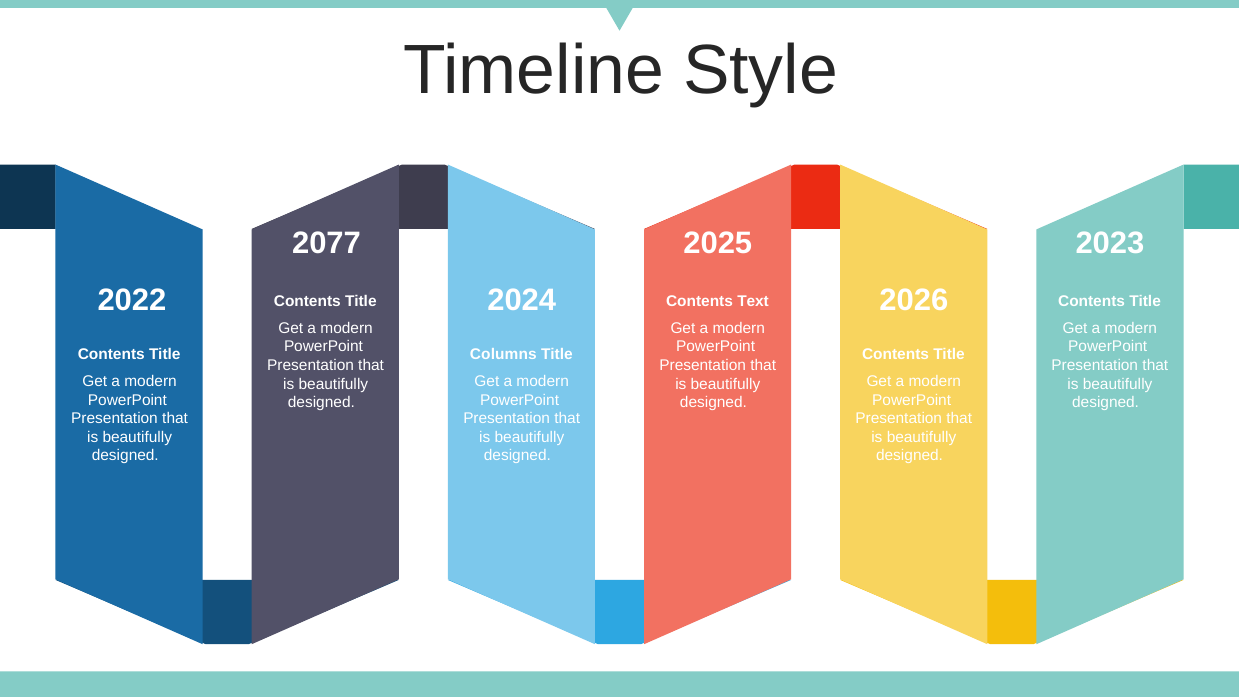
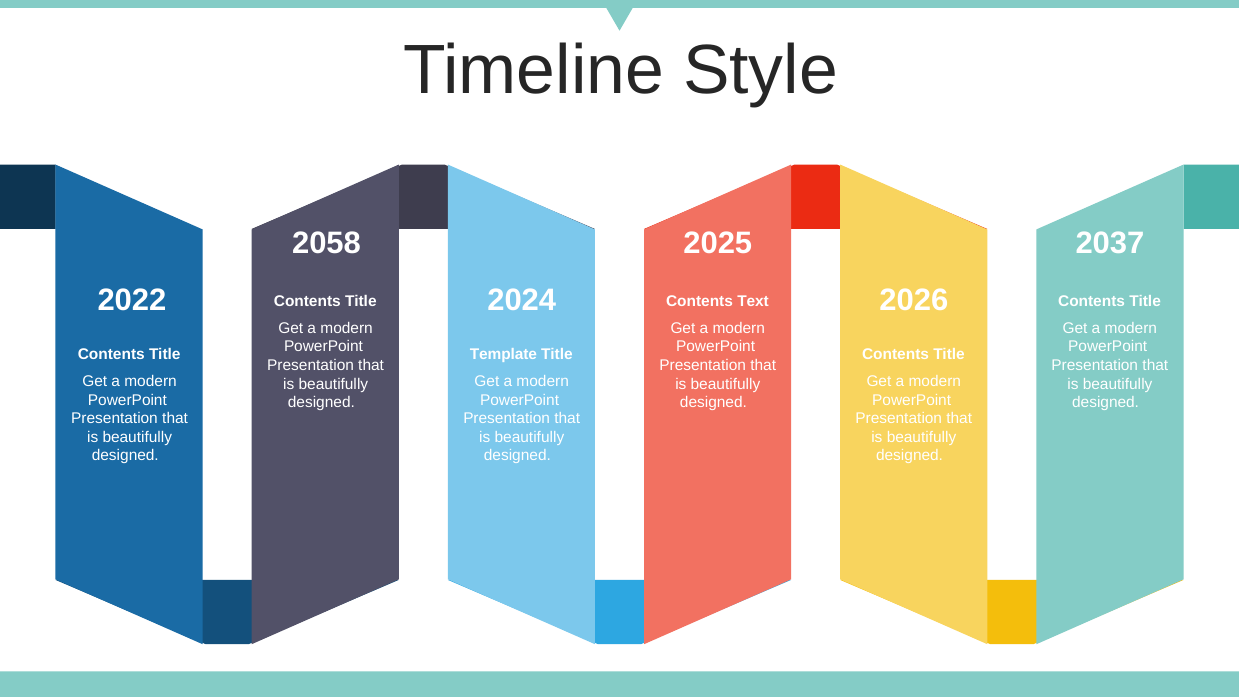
2077: 2077 -> 2058 (326, 243)
2023: 2023 -> 2037 (1110, 243)
Columns: Columns -> Template (503, 354)
